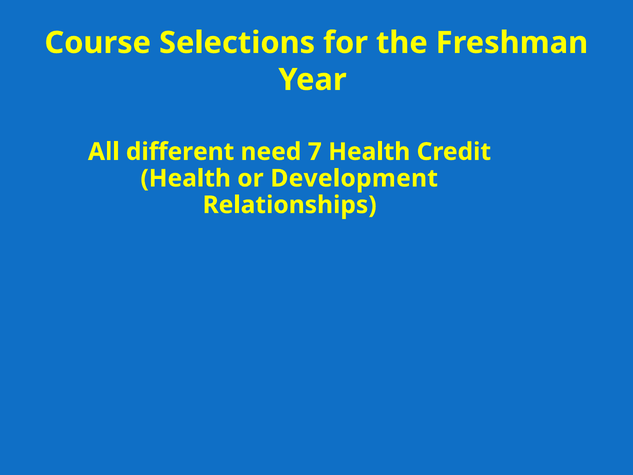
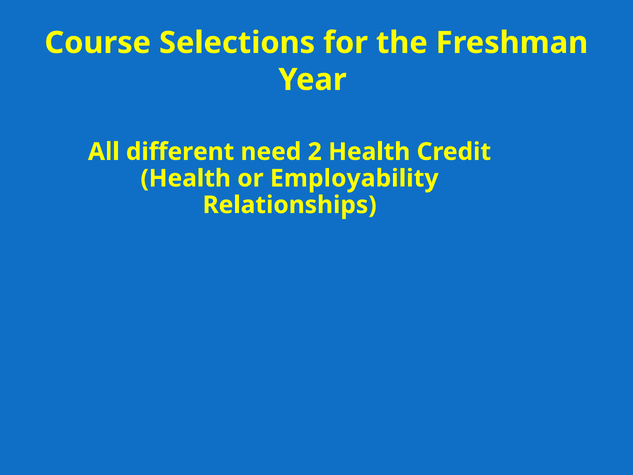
7: 7 -> 2 (315, 152)
Development: Development -> Employability (354, 178)
